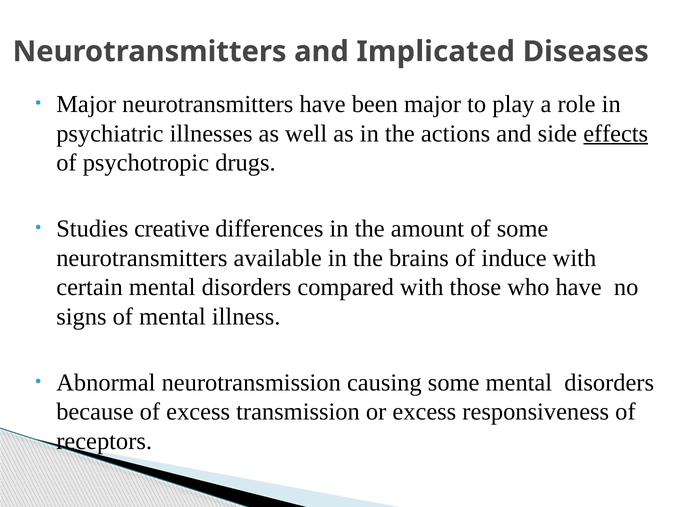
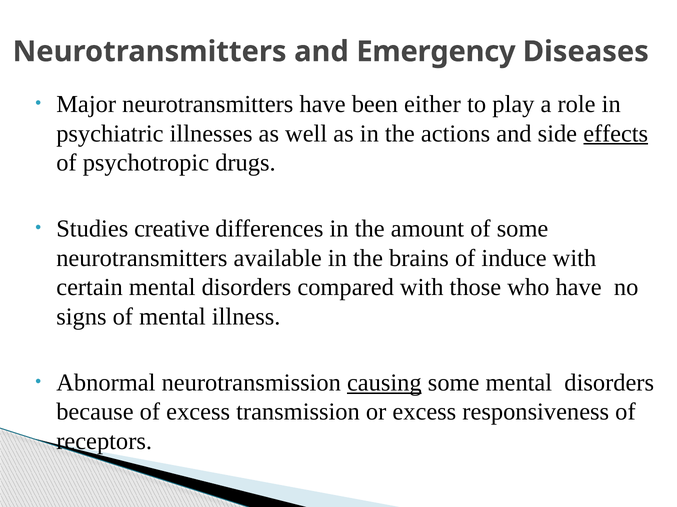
Implicated: Implicated -> Emergency (436, 52)
been major: major -> either (432, 104)
causing underline: none -> present (384, 383)
